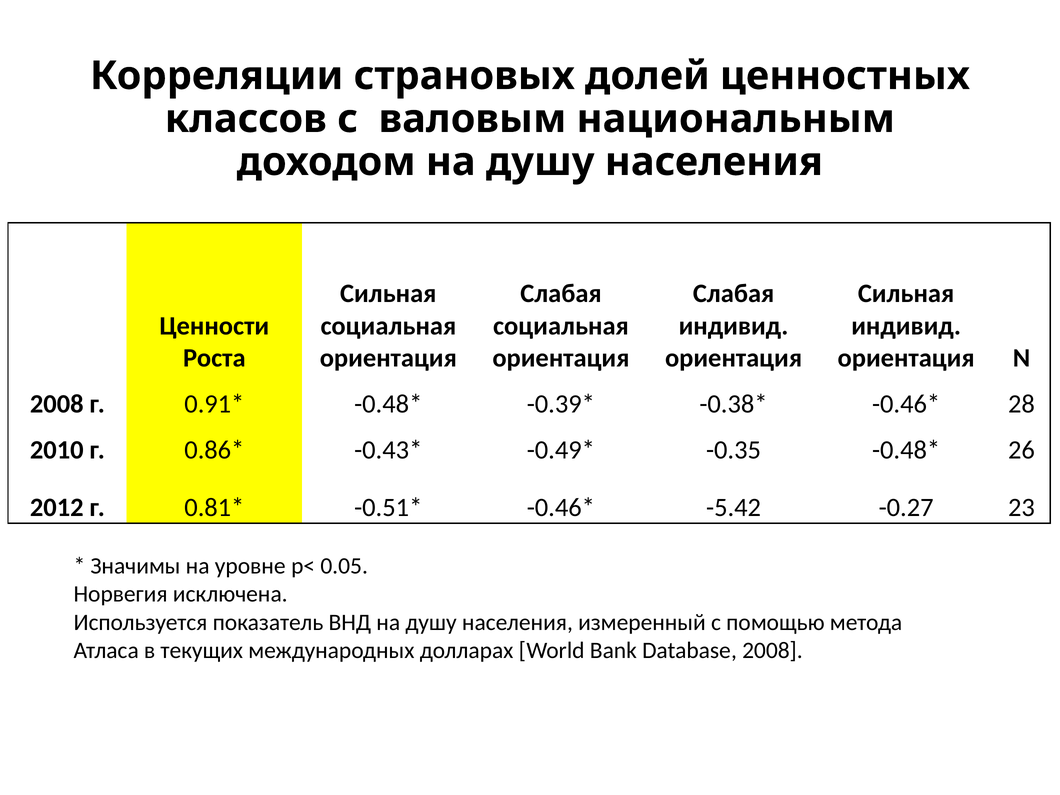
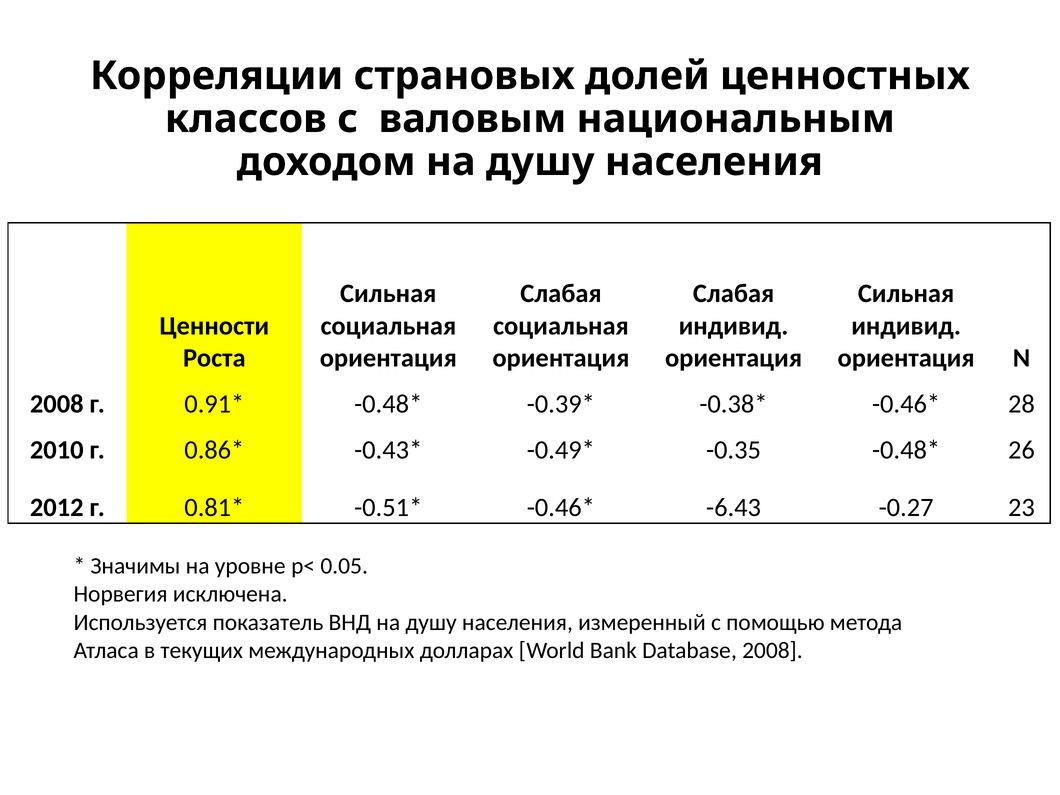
-5.42: -5.42 -> -6.43 (734, 507)
